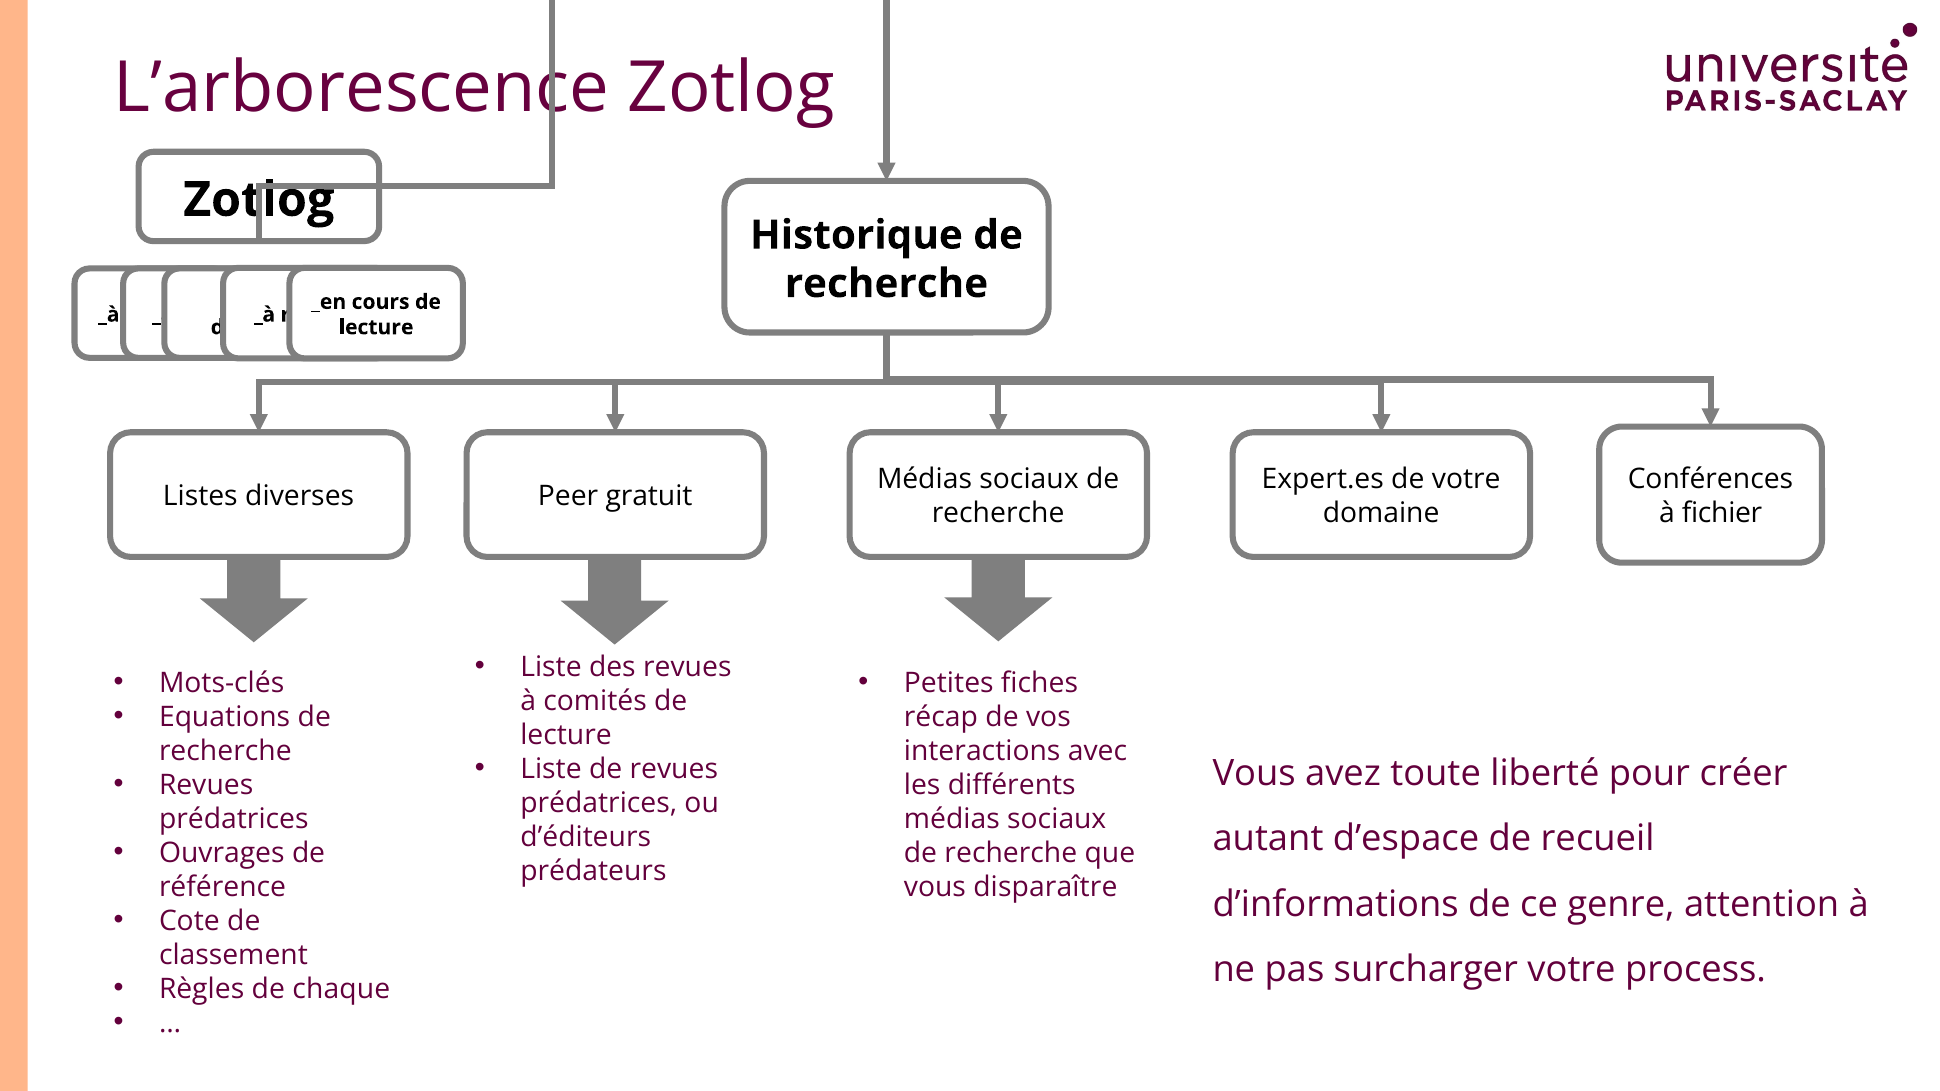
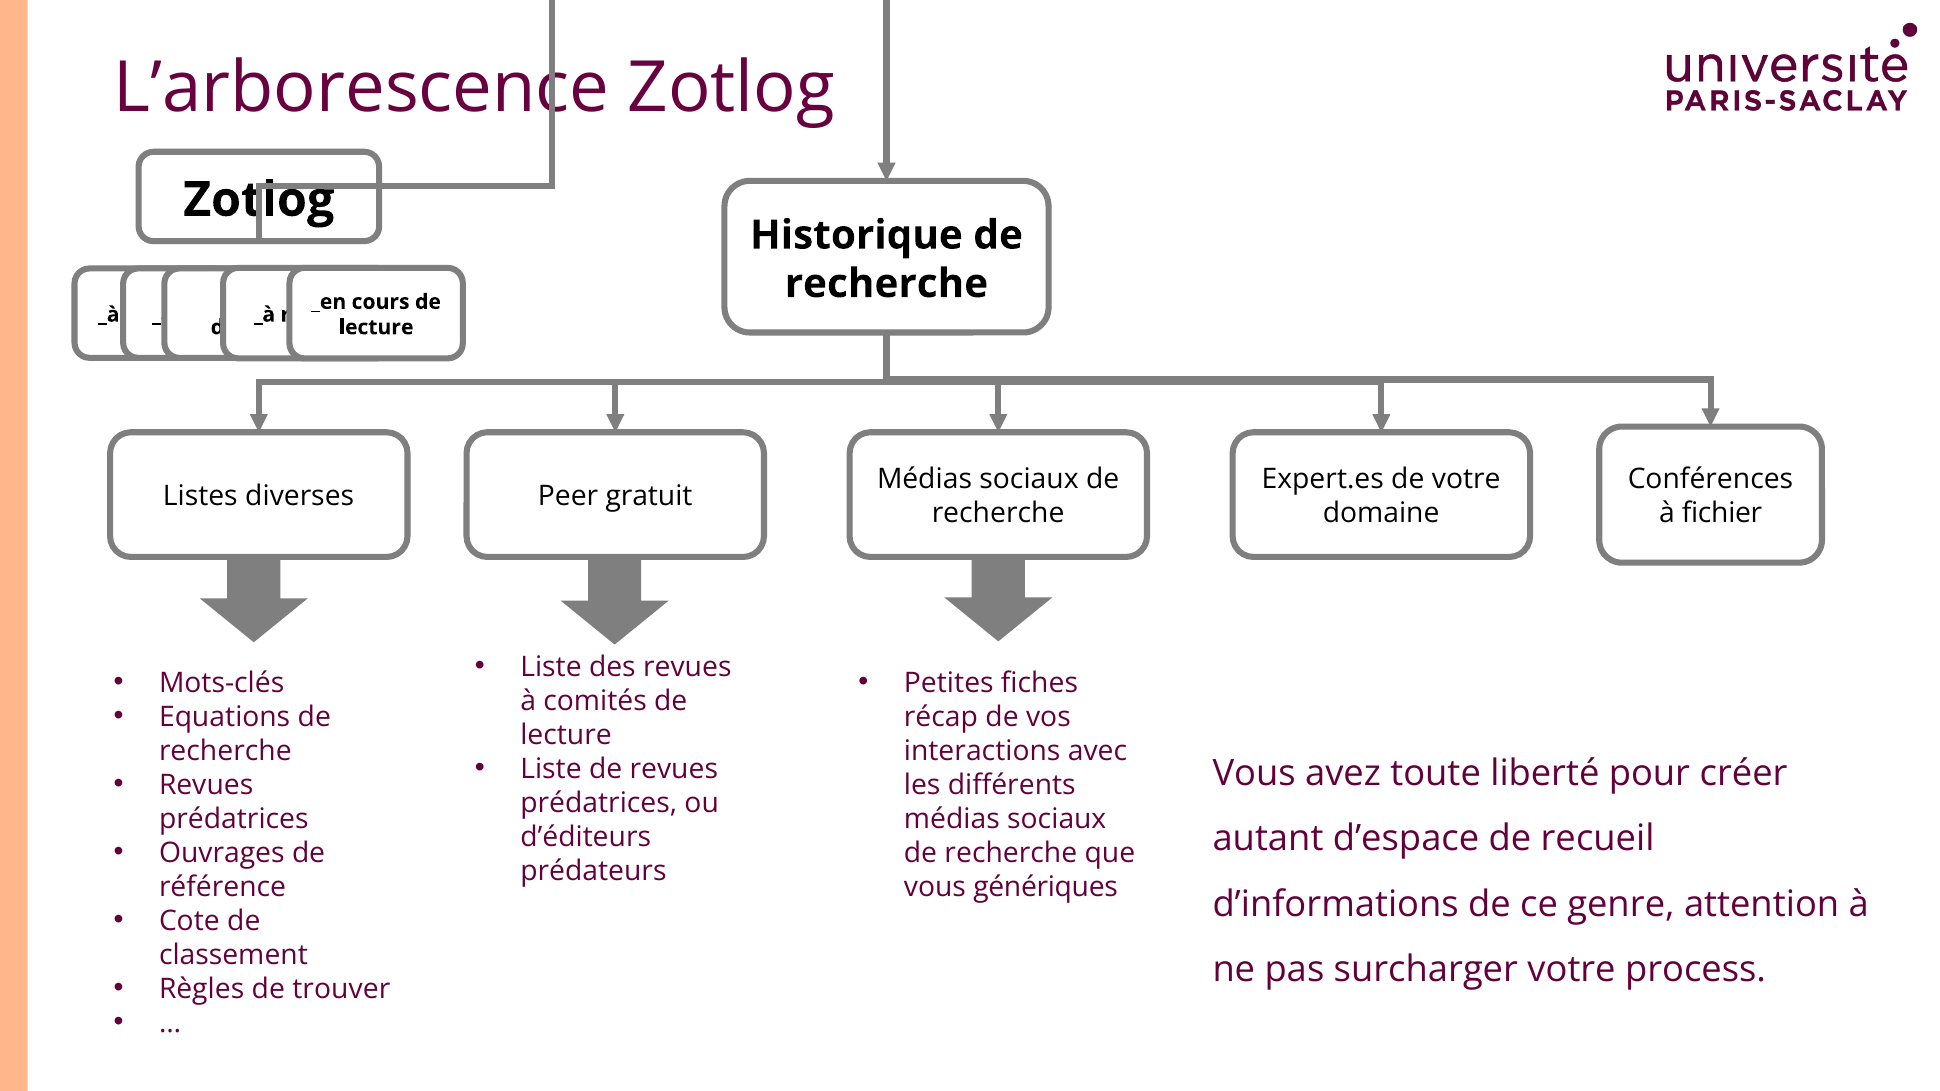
disparaître: disparaître -> génériques (1046, 887)
chaque: chaque -> trouver (341, 989)
